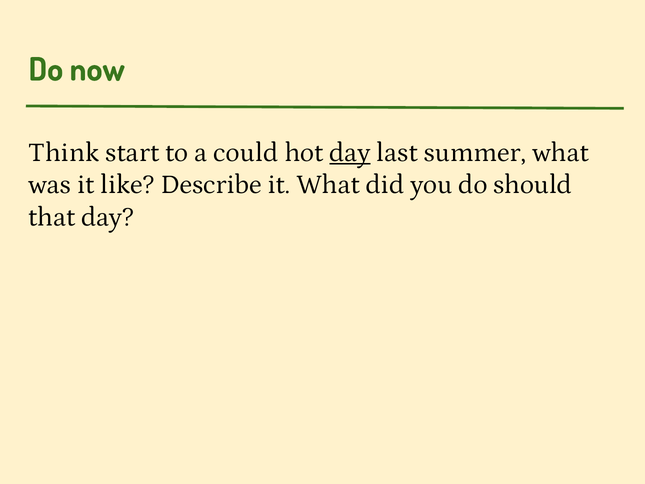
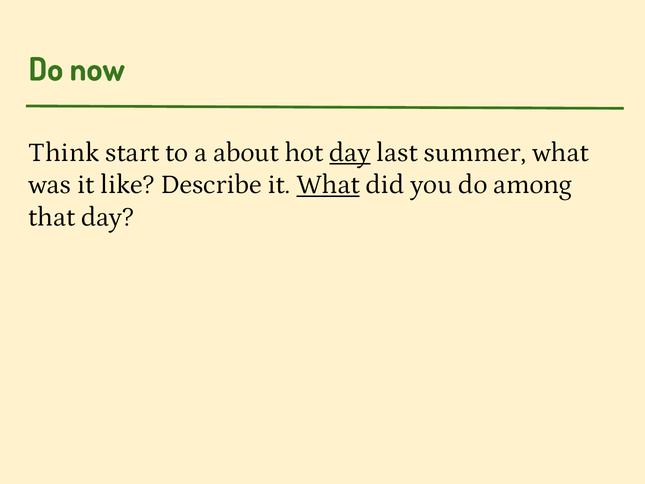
could: could -> about (246, 152)
What underline: none -> present (328, 185)
should: should -> among (533, 185)
